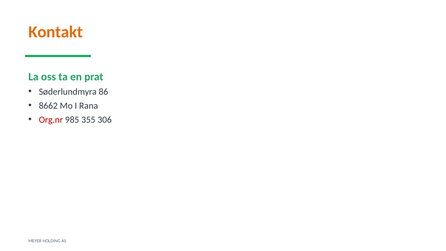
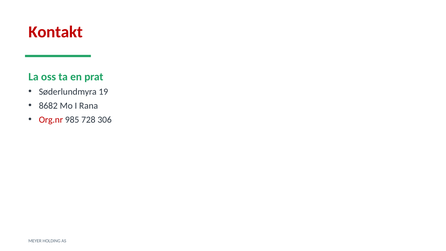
Kontakt colour: orange -> red (56, 32)
86: 86 -> 19 (103, 92)
8662: 8662 -> 8682 (48, 106)
355: 355 -> 728 (88, 120)
